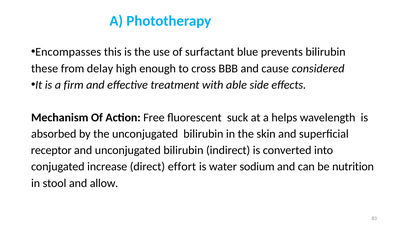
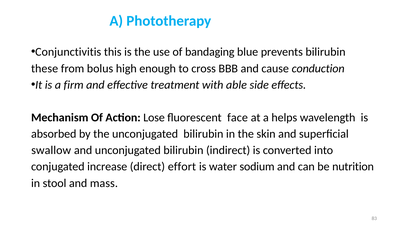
Encompasses: Encompasses -> Conjunctivitis (68, 52)
surfactant: surfactant -> bandaging (210, 52)
delay: delay -> bolus (100, 69)
considered: considered -> conduction (318, 69)
Free: Free -> Lose (154, 118)
suck: suck -> face (238, 118)
receptor: receptor -> swallow (51, 151)
allow: allow -> mass (104, 184)
